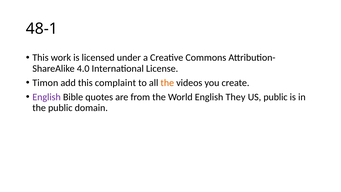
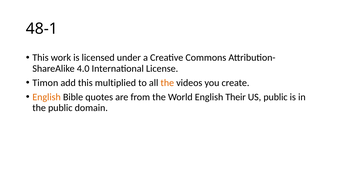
complaint: complaint -> multiplied (115, 83)
English colour: purple -> orange (47, 97)
They: They -> Their (236, 97)
